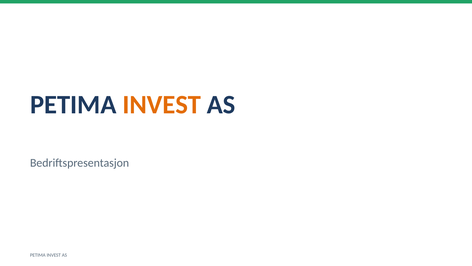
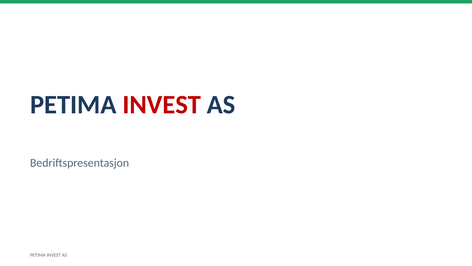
INVEST colour: orange -> red (162, 105)
